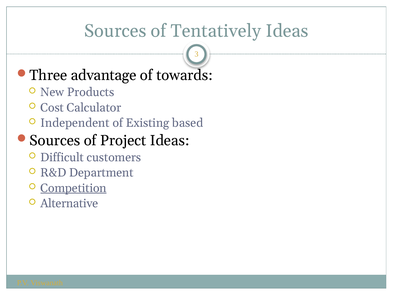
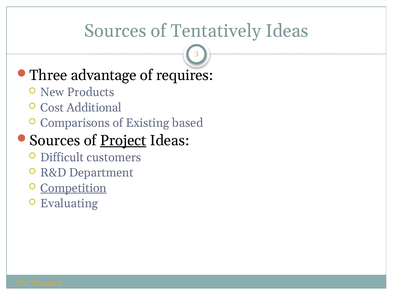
towards: towards -> requires (185, 75)
Calculator: Calculator -> Additional (94, 108)
Independent: Independent -> Comparisons (75, 123)
Project underline: none -> present (123, 140)
Alternative: Alternative -> Evaluating (69, 203)
